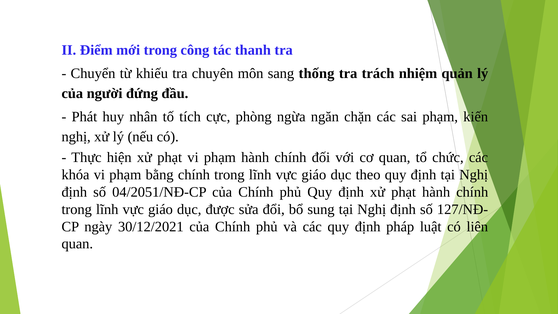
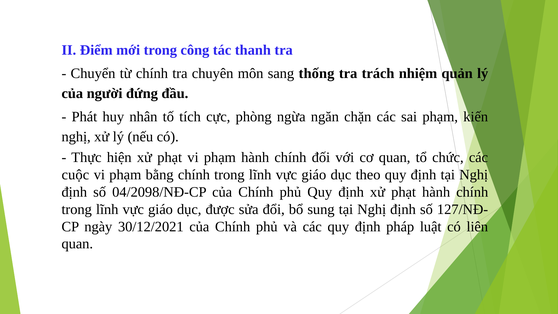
từ khiếu: khiếu -> chính (152, 73)
khóa: khóa -> cuộc (75, 175)
04/2051/NĐ-CP: 04/2051/NĐ-CP -> 04/2098/NĐ-CP (159, 192)
